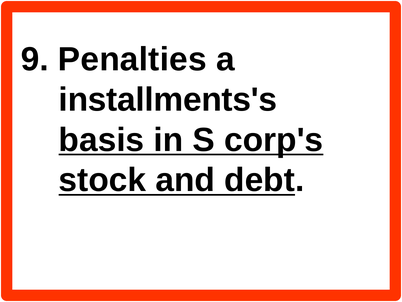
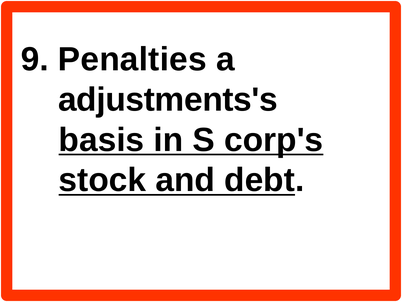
installments's: installments's -> adjustments's (168, 99)
